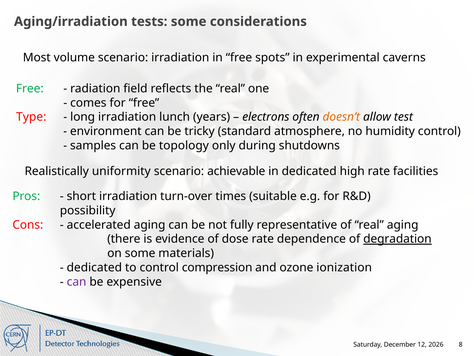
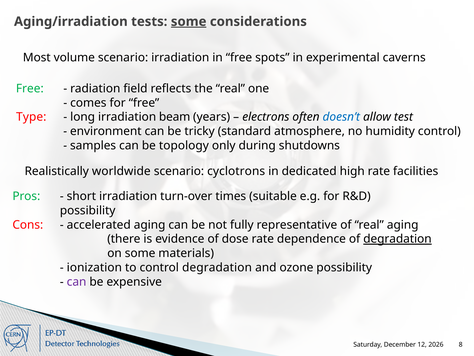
some underline: none -> present (189, 22)
lunch: lunch -> beam (175, 117)
doesn’t colour: orange -> blue (341, 117)
uniformity: uniformity -> worldwide (121, 171)
achievable: achievable -> cyclotrons (236, 171)
dedicated: dedicated -> ionization (94, 267)
control compression: compression -> degradation (217, 267)
ozone ionization: ionization -> possibility (344, 267)
